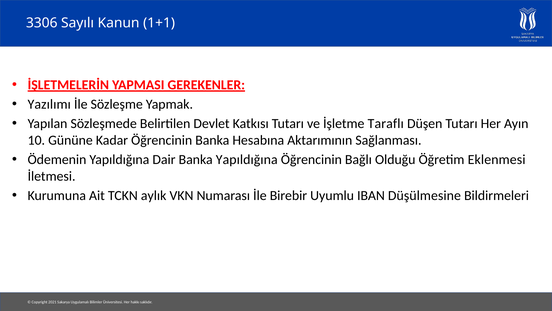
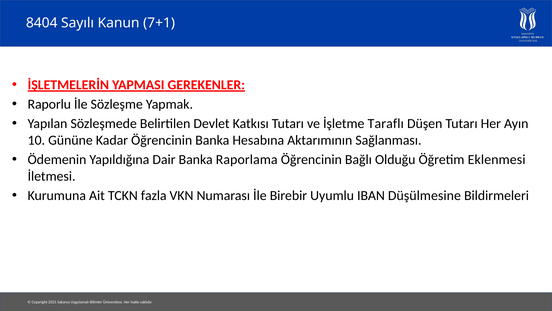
3306: 3306 -> 8404 (42, 23)
1+1: 1+1 -> 7+1 (159, 23)
Yazılımı: Yazılımı -> Raporlu (49, 104)
Banka Yapıldığına: Yapıldığına -> Raporlama (247, 159)
aylık: aylık -> fazla (154, 195)
